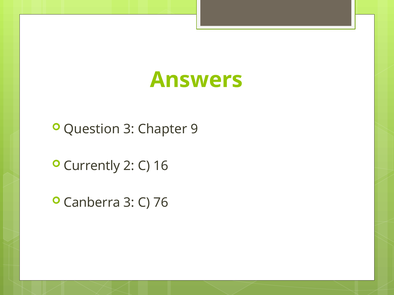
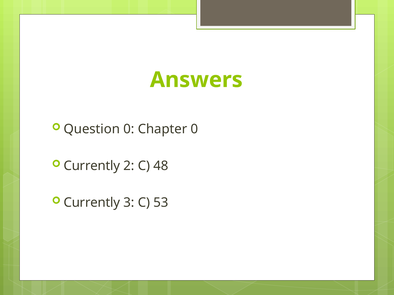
Question 3: 3 -> 0 (129, 129)
Chapter 9: 9 -> 0 (194, 129)
16: 16 -> 48 (161, 166)
Canberra: Canberra -> Currently (92, 203)
76: 76 -> 53 (161, 203)
